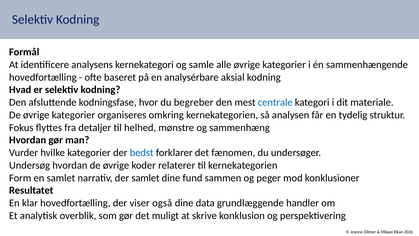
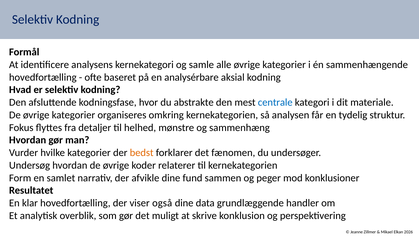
begreber: begreber -> abstrakte (194, 102)
bedst colour: blue -> orange (142, 153)
der samlet: samlet -> afvikle (145, 178)
